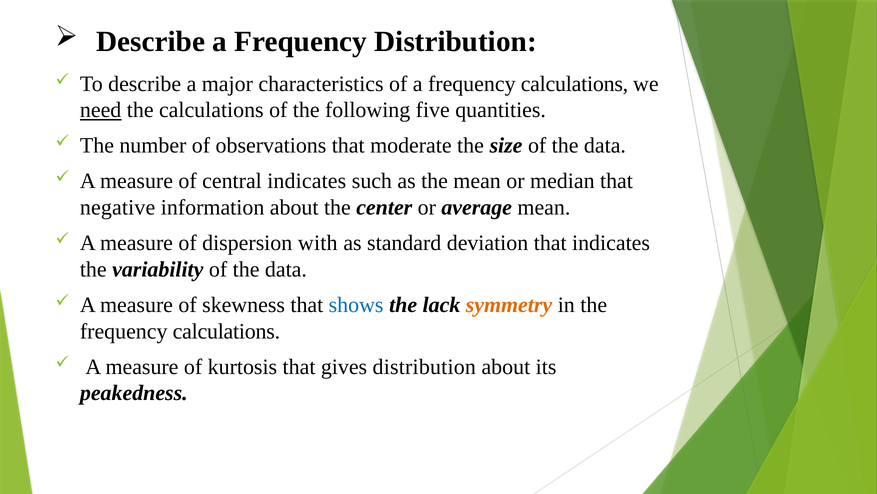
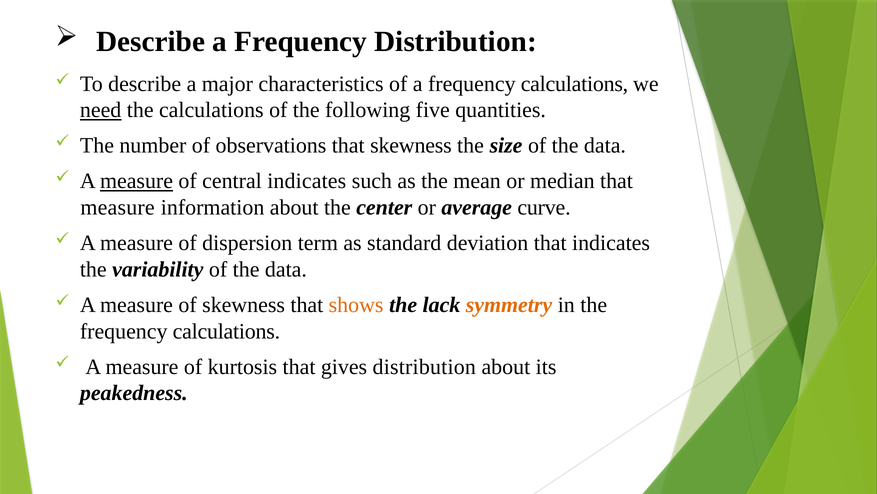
that moderate: moderate -> skewness (411, 146)
measure underline: none -> present (137, 181)
negative: negative -> measure (118, 207)
average mean: mean -> curve (544, 207)
with: with -> term (318, 243)
shows colour: blue -> orange (356, 304)
